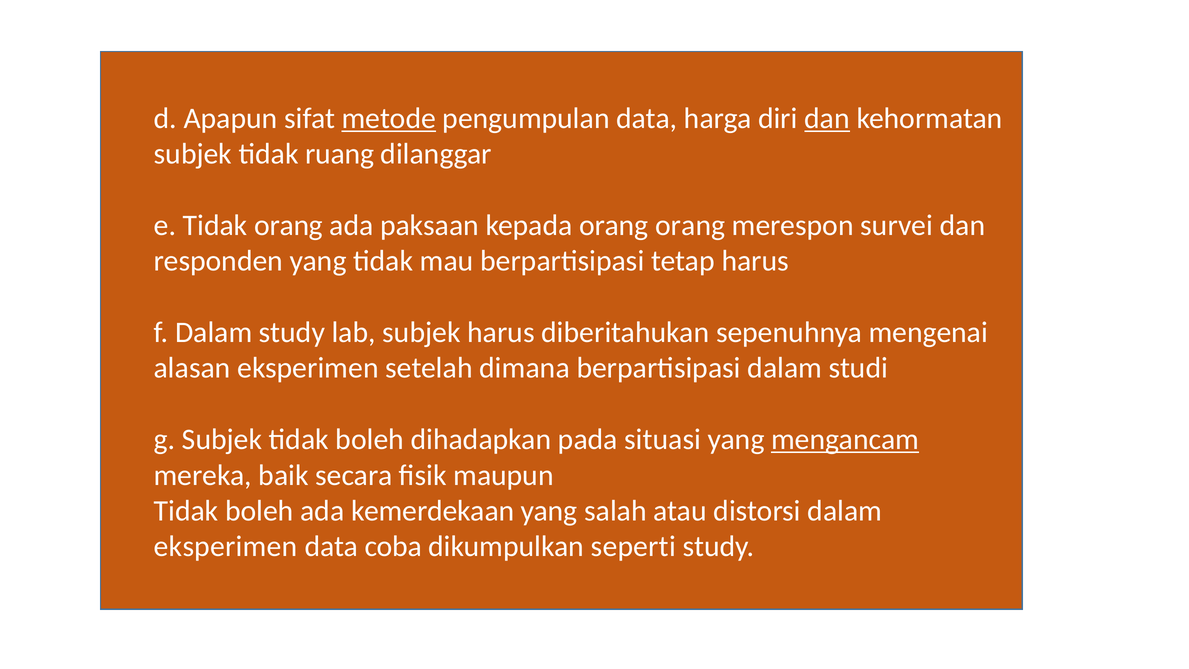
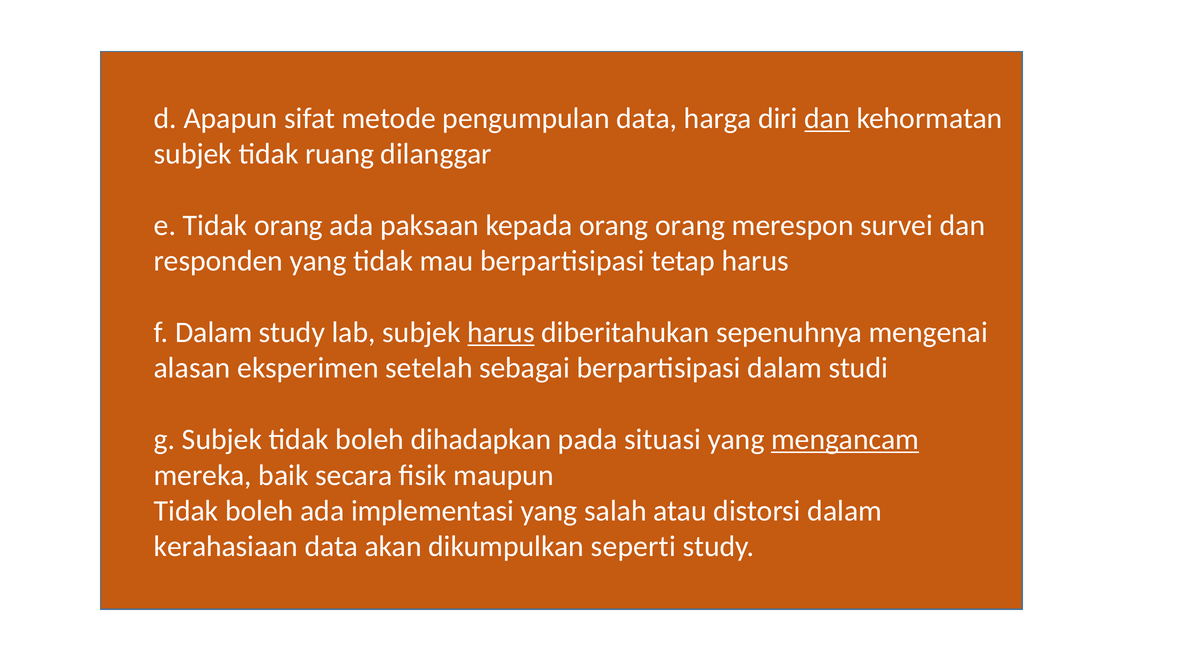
metode underline: present -> none (389, 118)
harus underline: none -> present (501, 332)
dimana: dimana -> sebagai (525, 368)
kemerdekaan: kemerdekaan -> implementasi (433, 511)
eksperimen: eksperimen -> kerahasiaan (226, 546)
coba: coba -> akan (393, 546)
